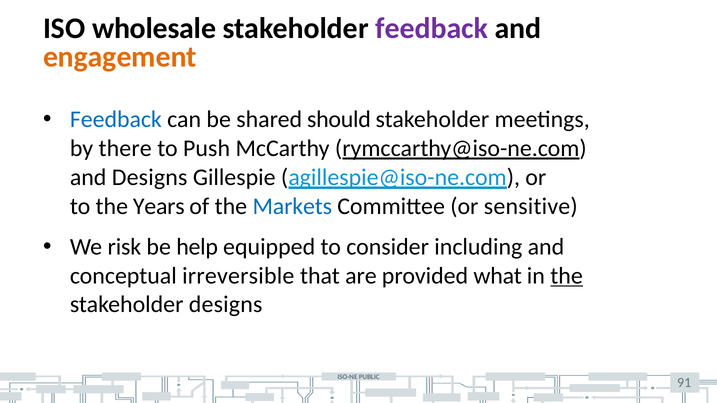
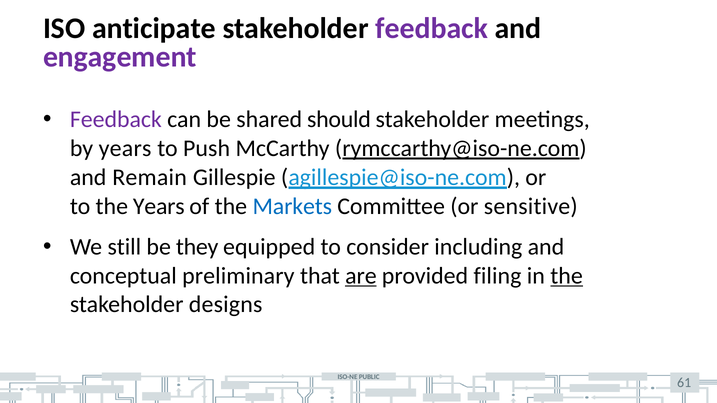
wholesale: wholesale -> anticipate (154, 28)
engagement colour: orange -> purple (120, 57)
Feedback colour: blue -> purple (116, 120)
by there: there -> years (125, 148)
and Designs: Designs -> Remain (150, 178)
risk: risk -> still (124, 247)
help: help -> they (197, 247)
irreversible: irreversible -> preliminary (238, 276)
are underline: none -> present (361, 276)
what: what -> filing (498, 276)
91: 91 -> 61 (684, 383)
